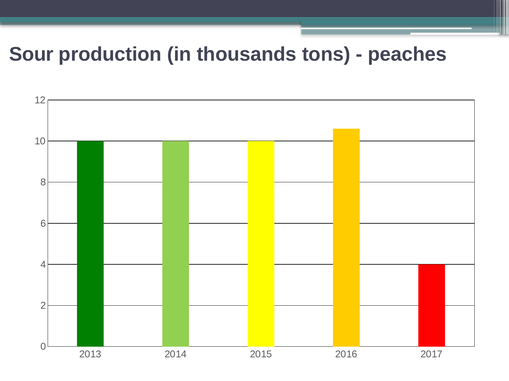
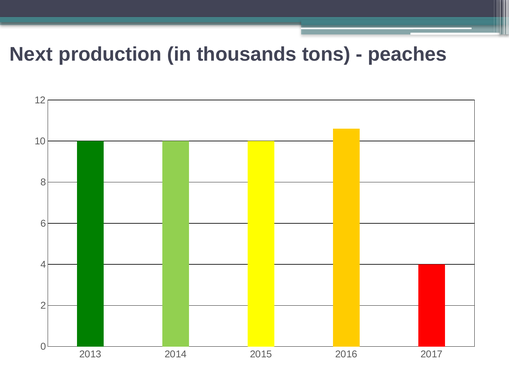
Sour: Sour -> Next (31, 54)
